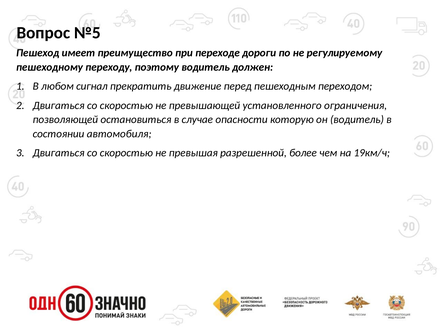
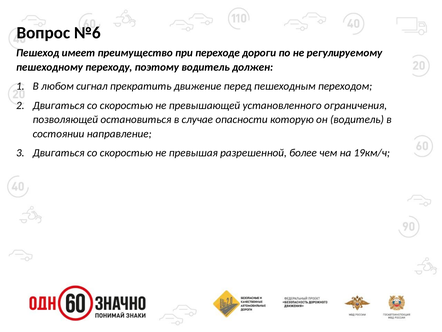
№5: №5 -> №6 (87, 33)
автомобиля: автомобиля -> направление (119, 134)
